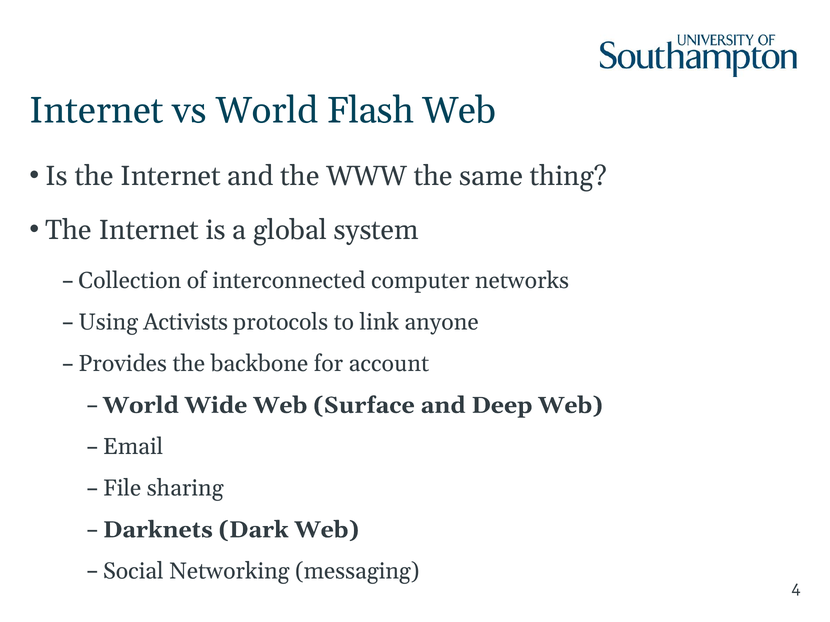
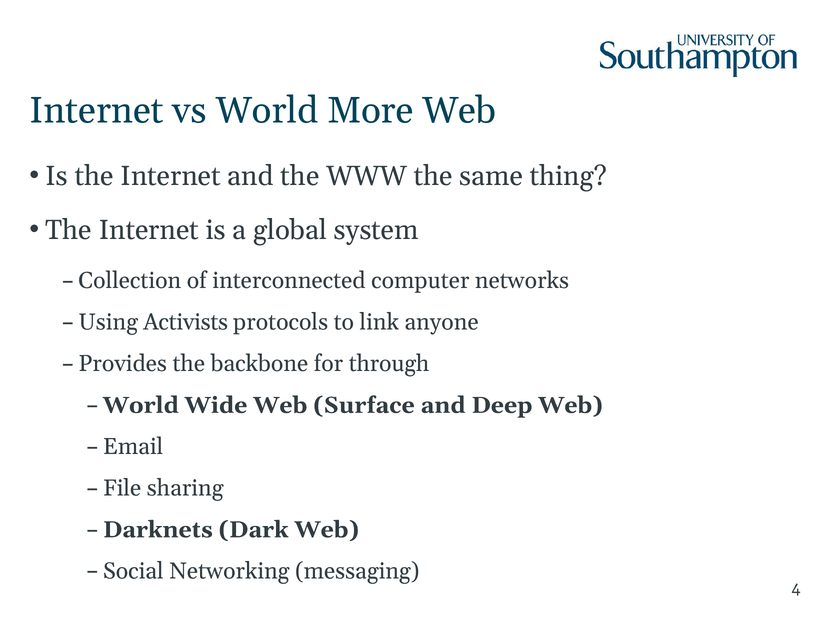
Flash: Flash -> More (370, 111)
account: account -> through (389, 364)
